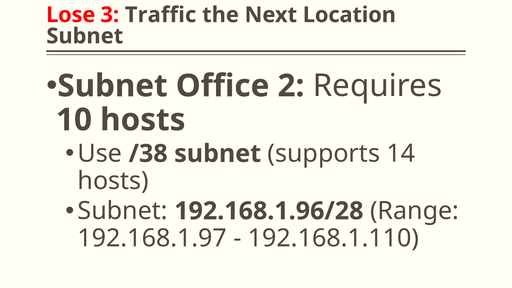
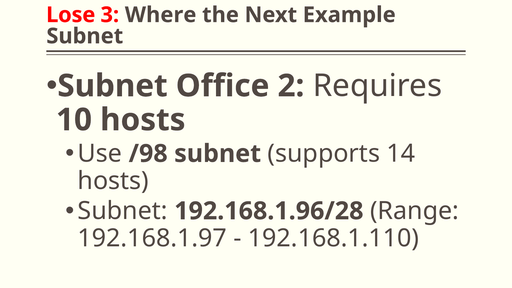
Traffic: Traffic -> Where (161, 15)
Location: Location -> Example (349, 15)
/38: /38 -> /98 (148, 154)
